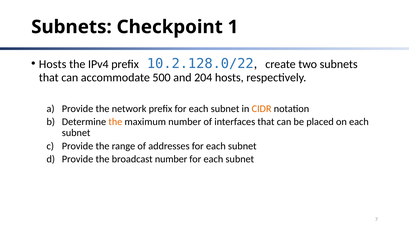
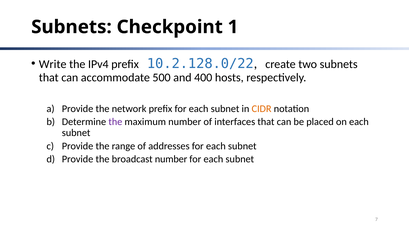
Hosts: Hosts -> Write (53, 64)
204: 204 -> 400 (203, 78)
the colour: orange -> purple (115, 122)
